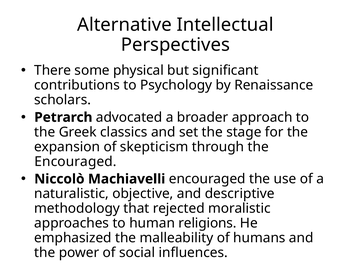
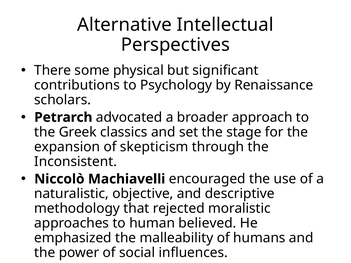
Encouraged: Encouraged -> Inconsistent (76, 162)
religions: religions -> believed (207, 223)
